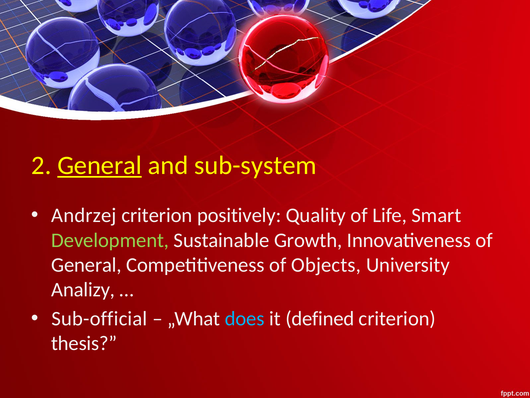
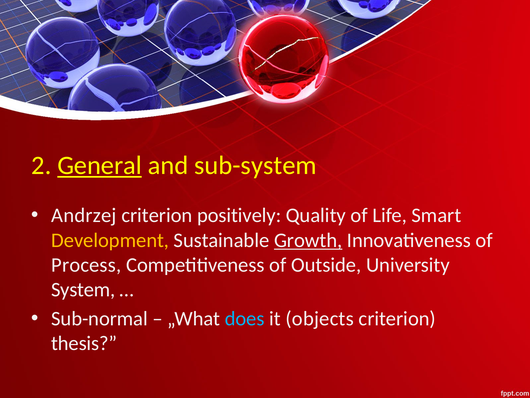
Development colour: light green -> yellow (110, 240)
Growth underline: none -> present (308, 240)
General: General -> Process (86, 265)
Objects: Objects -> Outside (326, 265)
Analizy: Analizy -> System (83, 289)
Sub-official: Sub-official -> Sub-normal (100, 318)
defined: defined -> objects (320, 318)
